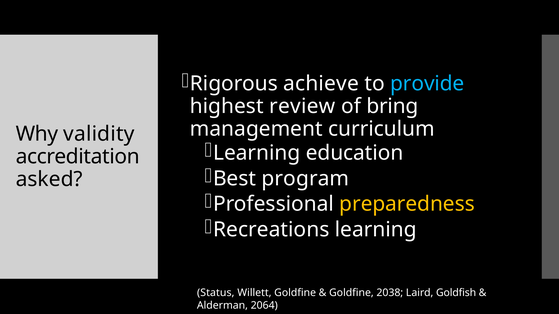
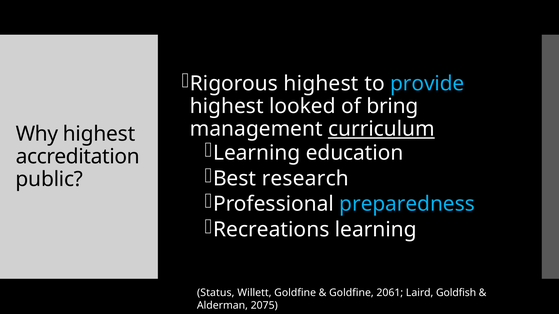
Rigorous achieve: achieve -> highest (321, 84)
review: review -> looked (302, 106)
curriculum underline: none -> present (381, 129)
Why validity: validity -> highest (99, 134)
program: program -> research (305, 179)
asked: asked -> public (49, 180)
preparedness colour: yellow -> light blue (407, 204)
2038: 2038 -> 2061 (390, 293)
2064: 2064 -> 2075 (264, 306)
